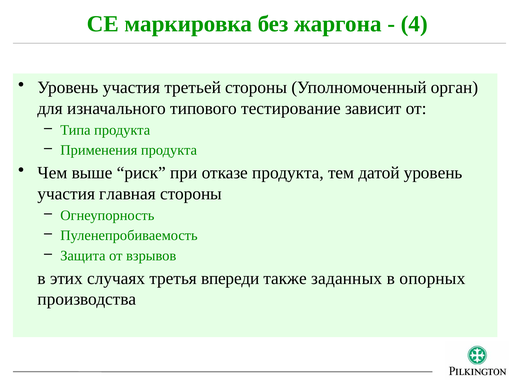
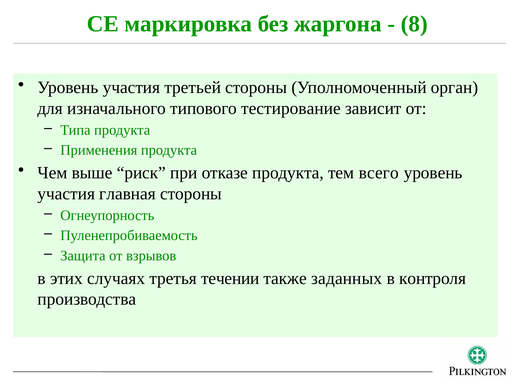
4: 4 -> 8 (414, 24)
датой: датой -> всего (379, 173)
впереди: впереди -> течении (230, 279)
опорных: опорных -> контроля (433, 279)
